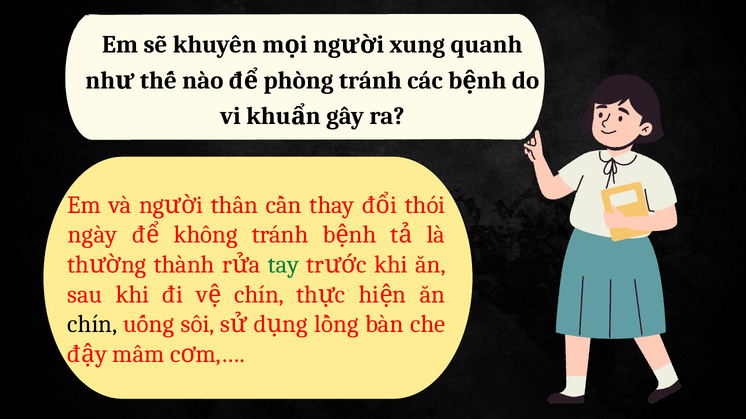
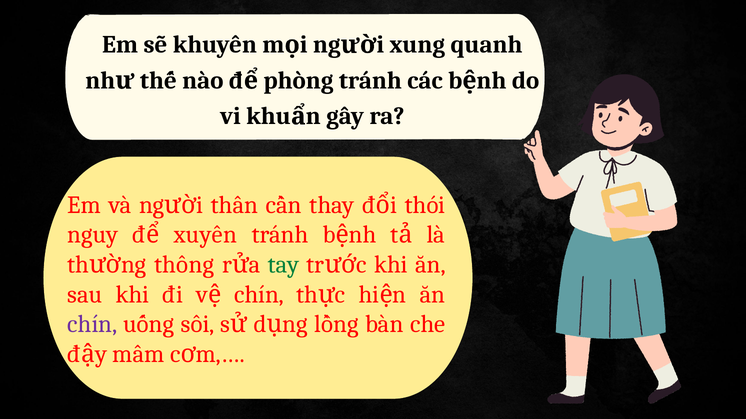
ngày: ngày -> nguy (93, 235)
không: không -> xuyên (205, 235)
thành: thành -> thông (184, 265)
chín colour: black -> purple (92, 325)
